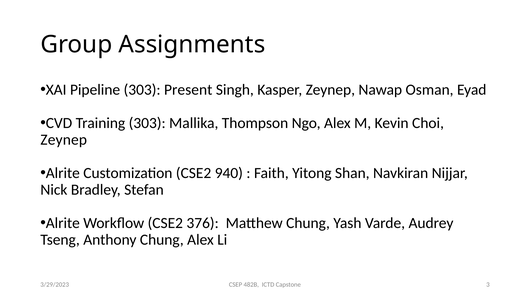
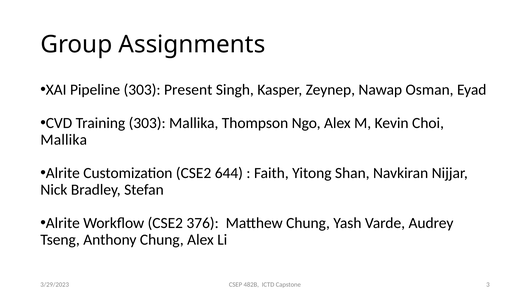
Zeynep: Zeynep -> Mallika (64, 140)
940: 940 -> 644 (229, 173)
